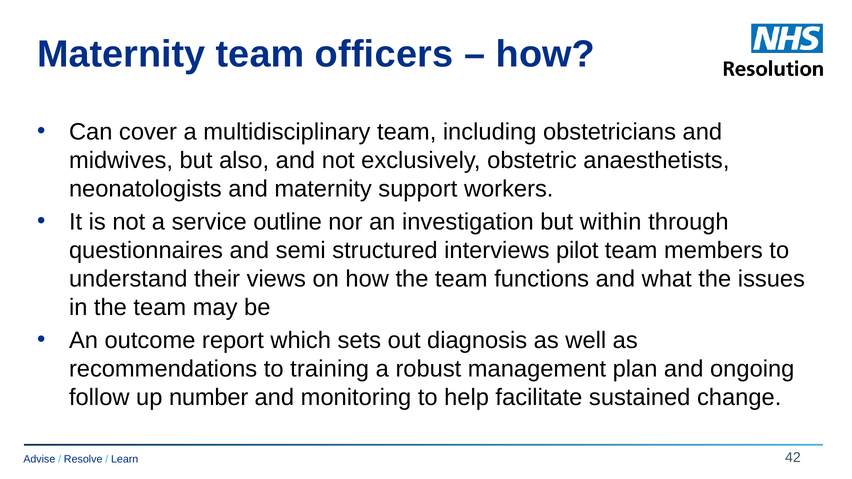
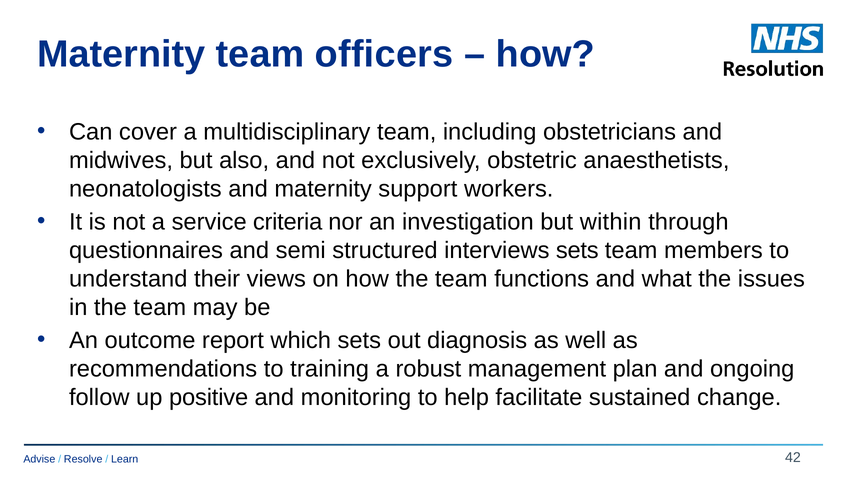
outline: outline -> criteria (288, 222)
interviews pilot: pilot -> sets (577, 251)
number: number -> positive (209, 397)
